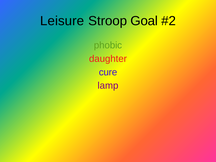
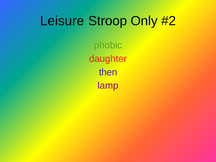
Goal: Goal -> Only (144, 21)
cure: cure -> then (108, 72)
